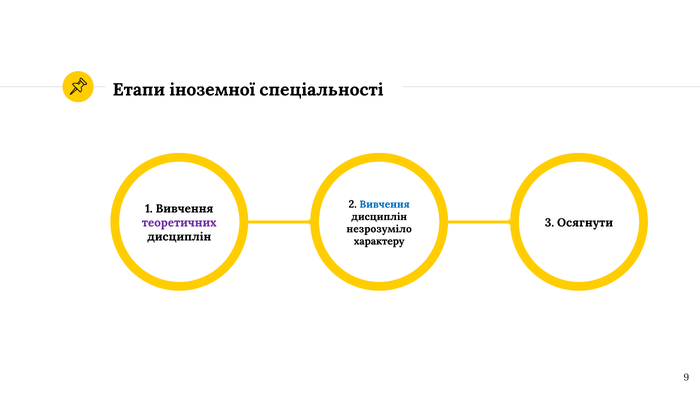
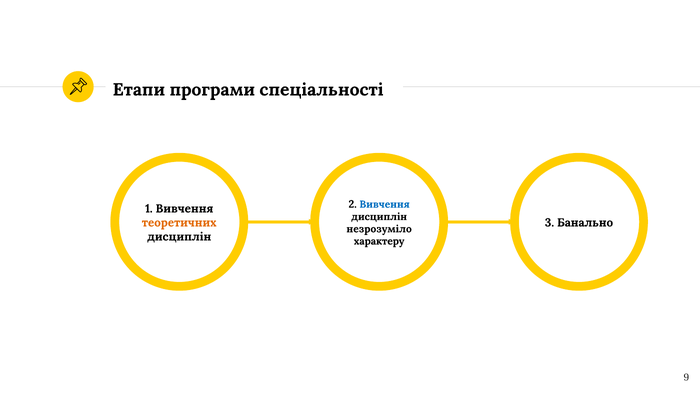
іноземної: іноземної -> програми (212, 90)
теоретичних colour: purple -> orange (179, 222)
Осягнути: Осягнути -> Банально (585, 222)
